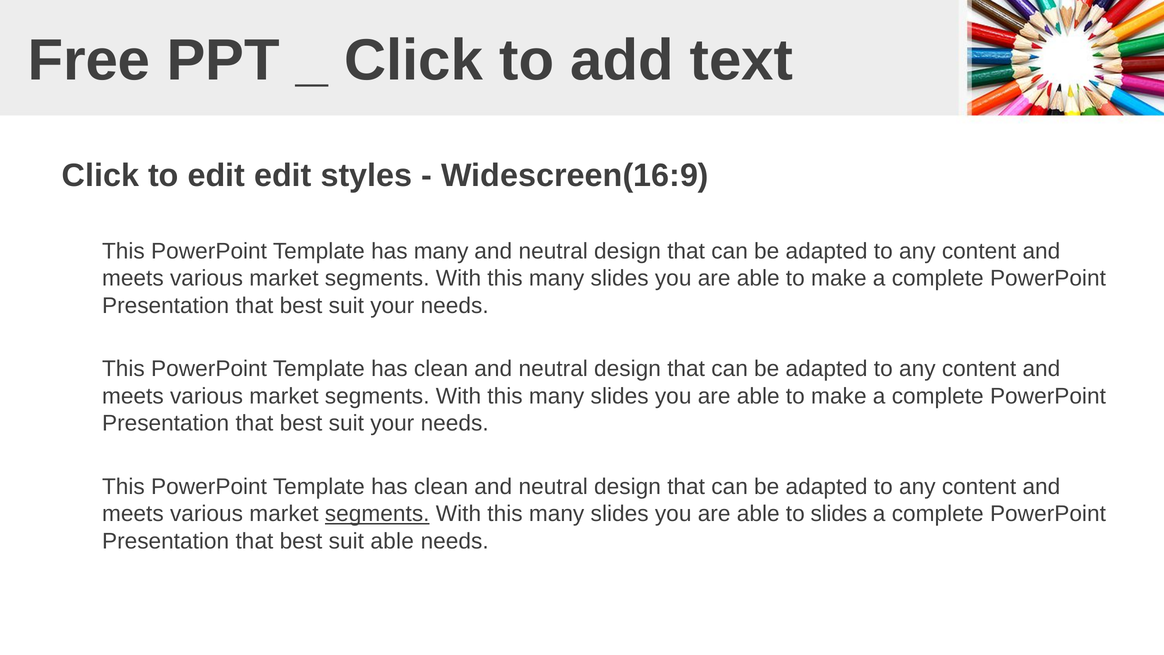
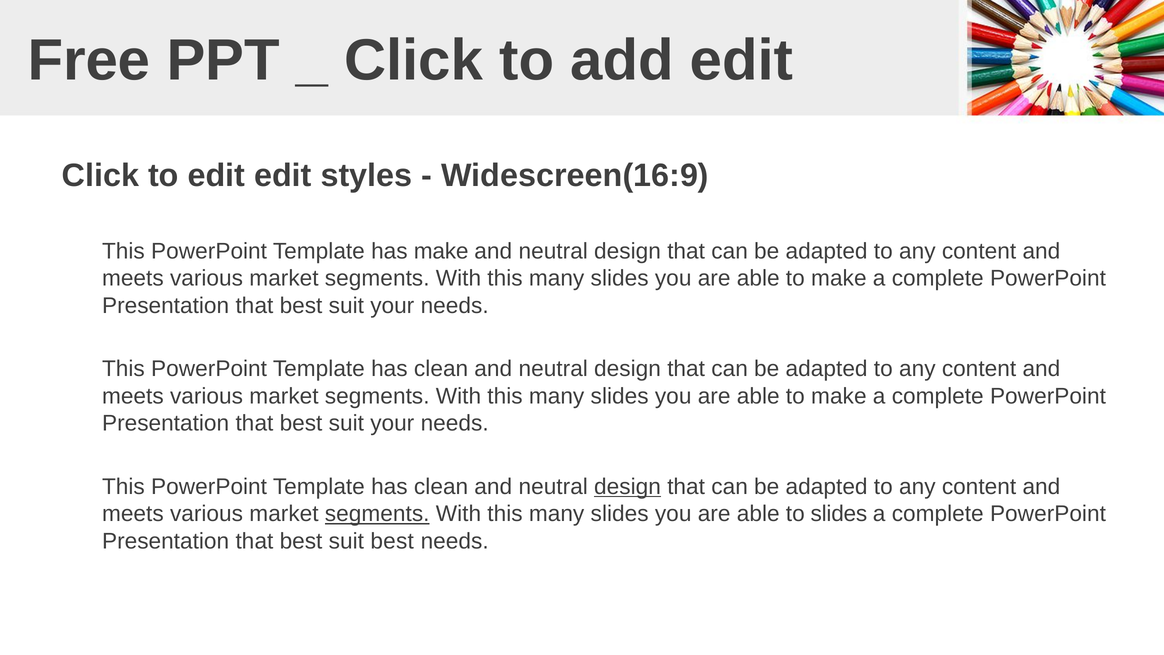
add text: text -> edit (741, 60)
has many: many -> make (441, 251)
design underline: none -> present (627, 487)
suit able: able -> best (392, 541)
